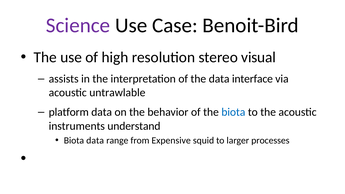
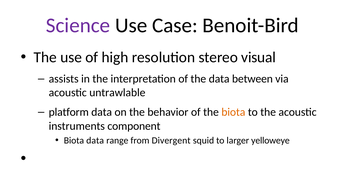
interface: interface -> between (252, 79)
biota colour: blue -> orange (233, 112)
understand: understand -> component (134, 126)
Expensive: Expensive -> Divergent (171, 140)
processes: processes -> yelloweye (270, 140)
